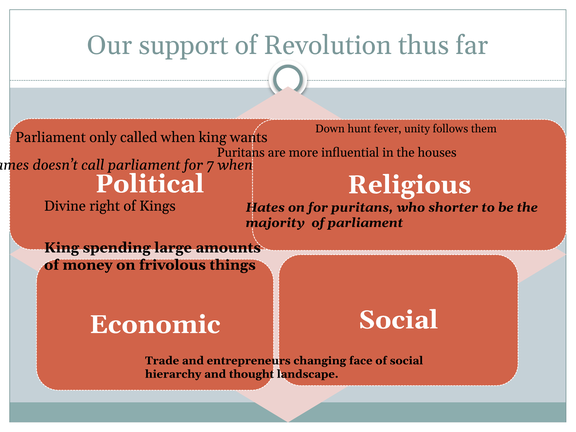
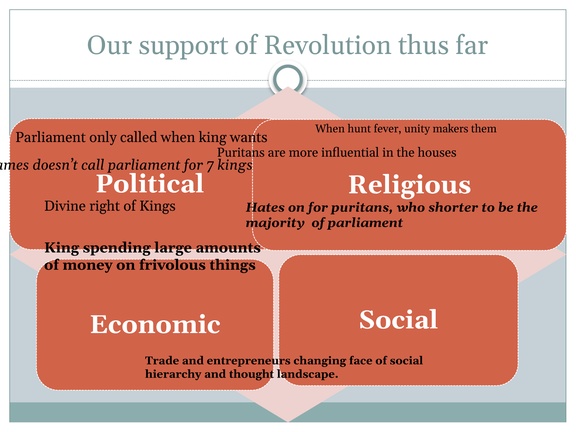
Down: Down -> When (330, 129)
follows: follows -> makers (451, 129)
7 when: when -> kings (235, 165)
